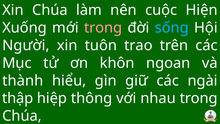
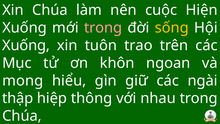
sống colour: light blue -> yellow (172, 28)
Người: Người -> Xuống (26, 45)
thành: thành -> mong (23, 80)
